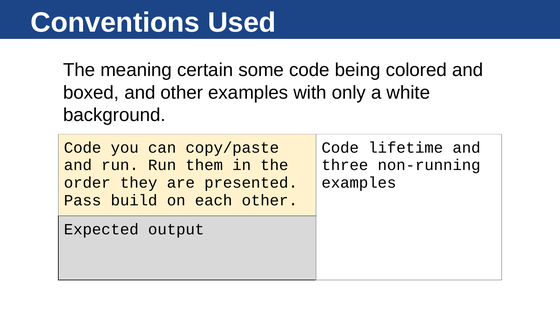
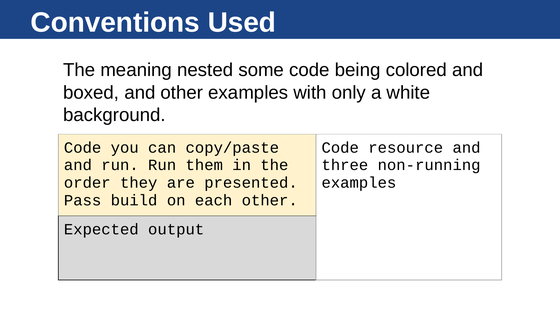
certain: certain -> nested (205, 70)
lifetime: lifetime -> resource (406, 148)
